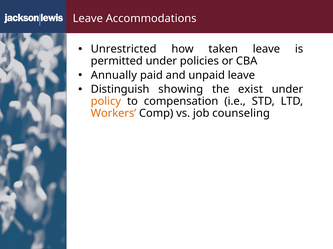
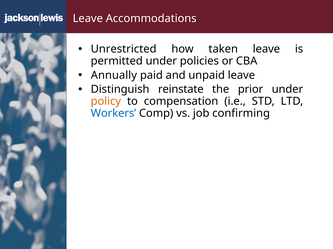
showing: showing -> reinstate (181, 90)
exist: exist -> prior (251, 90)
Workers colour: orange -> blue (113, 114)
counseling: counseling -> confirming (241, 114)
